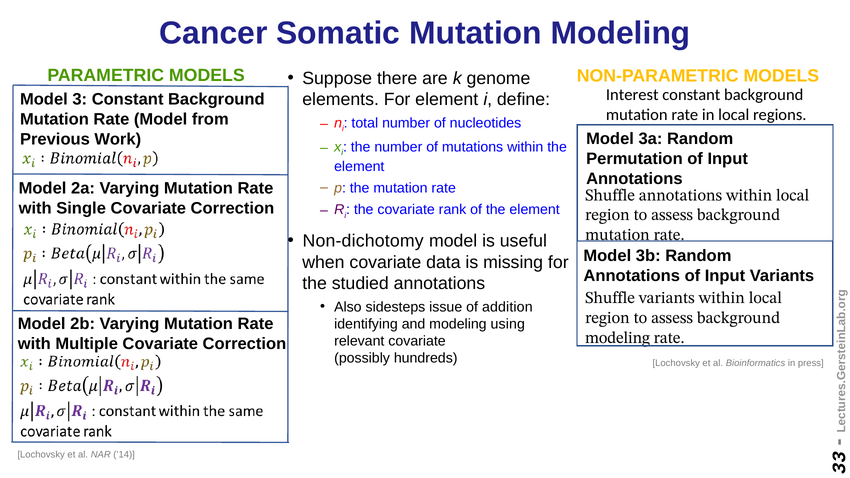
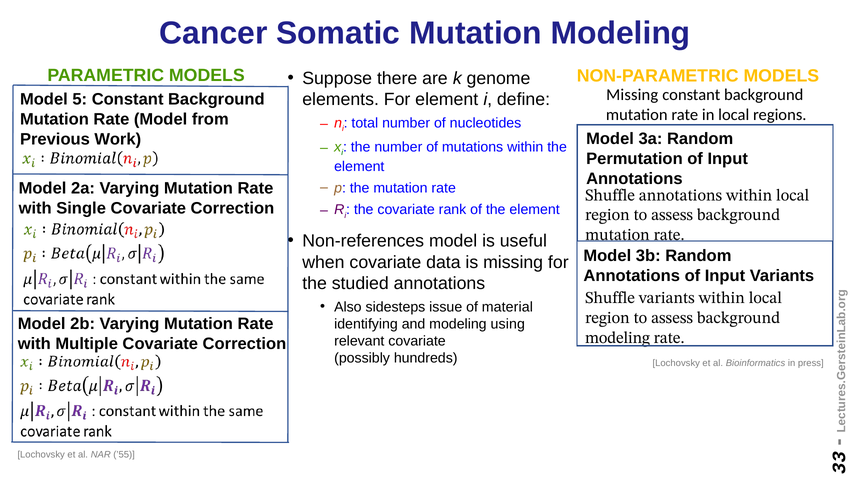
Interest: Interest -> Missing (632, 95)
Model 3: 3 -> 5 (80, 99)
Non-dichotomy: Non-dichotomy -> Non-references (363, 241)
addition: addition -> material (507, 307)
’14: ’14 -> ’55 (124, 455)
